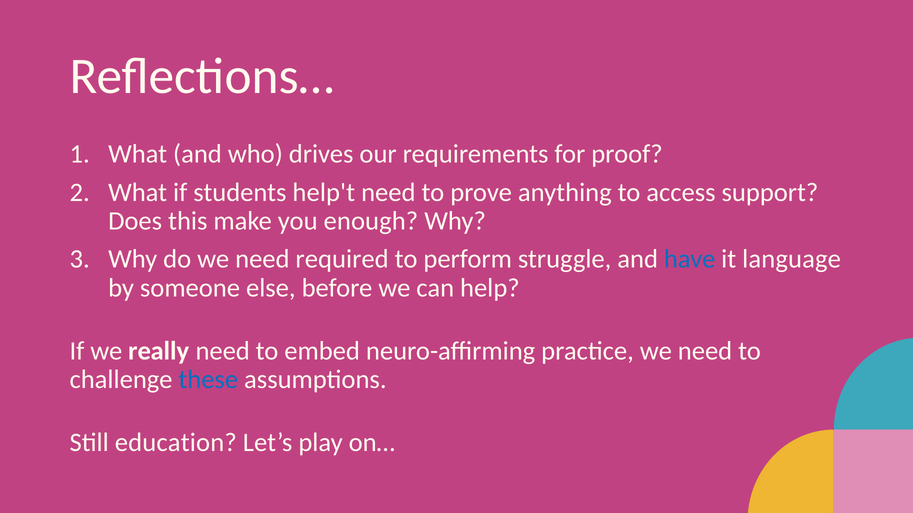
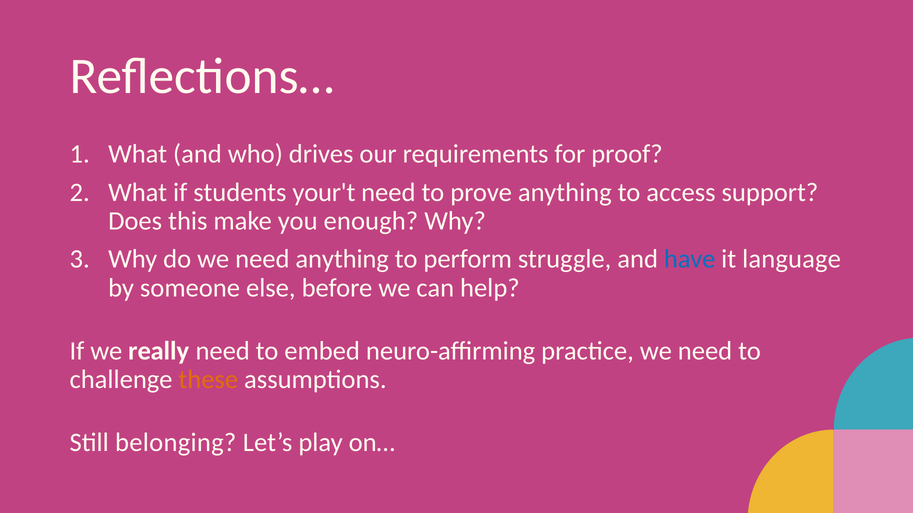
help't: help't -> your't (324, 193)
need required: required -> anything (342, 259)
these colour: blue -> orange (208, 380)
education: education -> belonging (176, 443)
